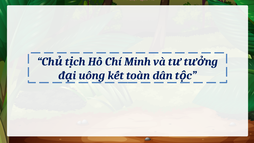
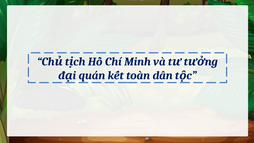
uống: uống -> quán (92, 75)
